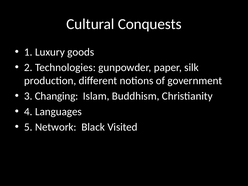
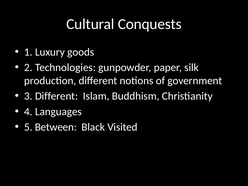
3 Changing: Changing -> Different (57, 96)
Network: Network -> Between (56, 127)
